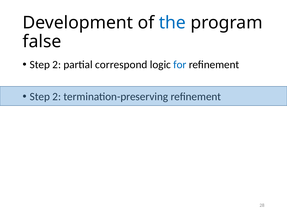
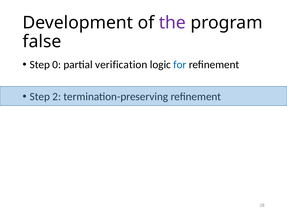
the colour: blue -> purple (172, 23)
2: 2 -> 0 (57, 65)
correspond: correspond -> verification (121, 65)
